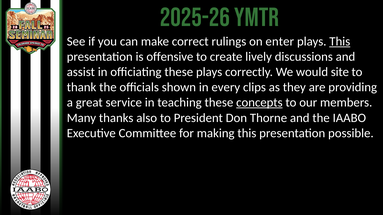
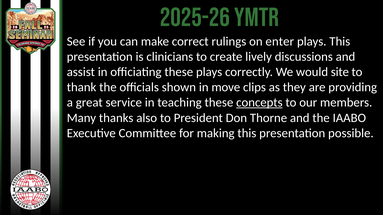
This underline: present -> none (340, 41)
offensive: offensive -> clinicians (170, 57)
every: every -> move (226, 87)
